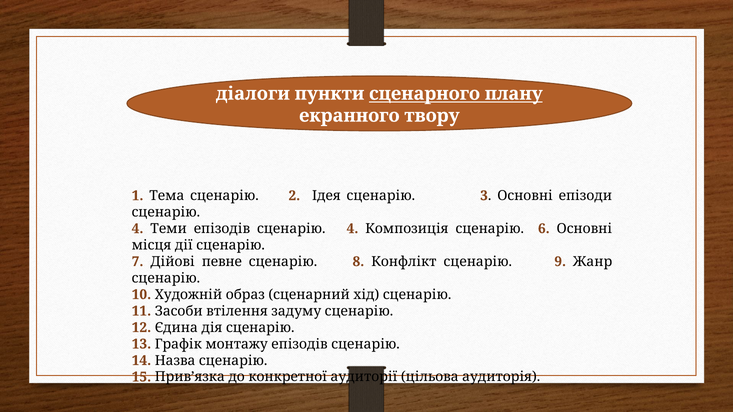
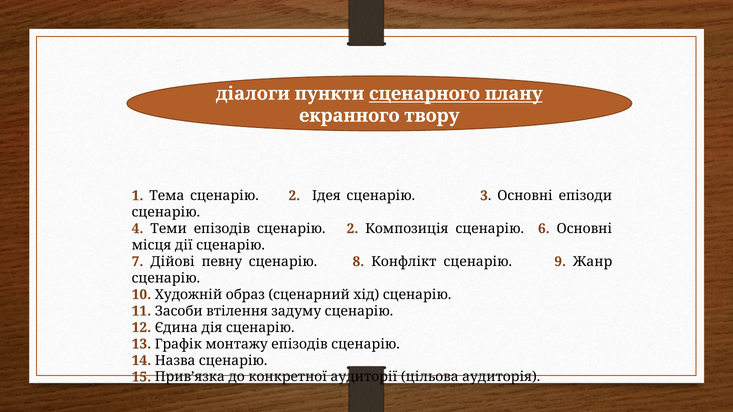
епізодів сценарію 4: 4 -> 2 (352, 229)
певне: певне -> певну (222, 262)
